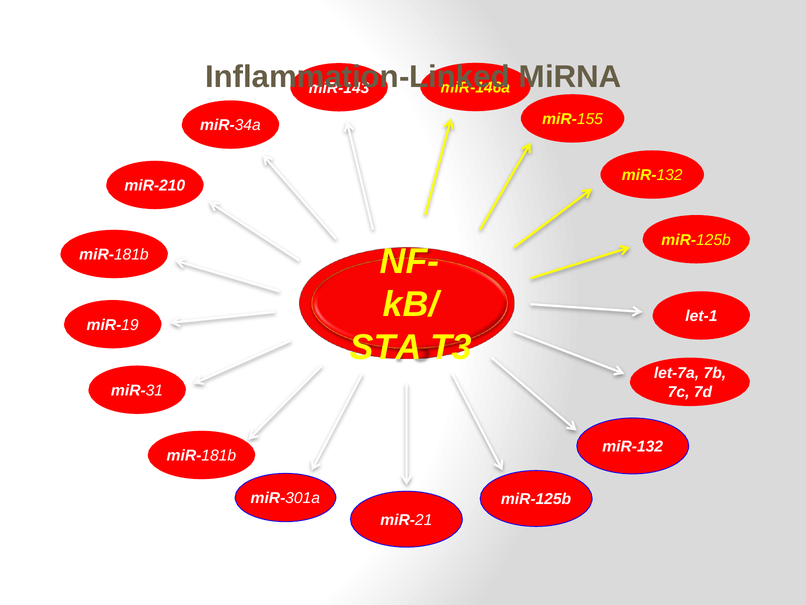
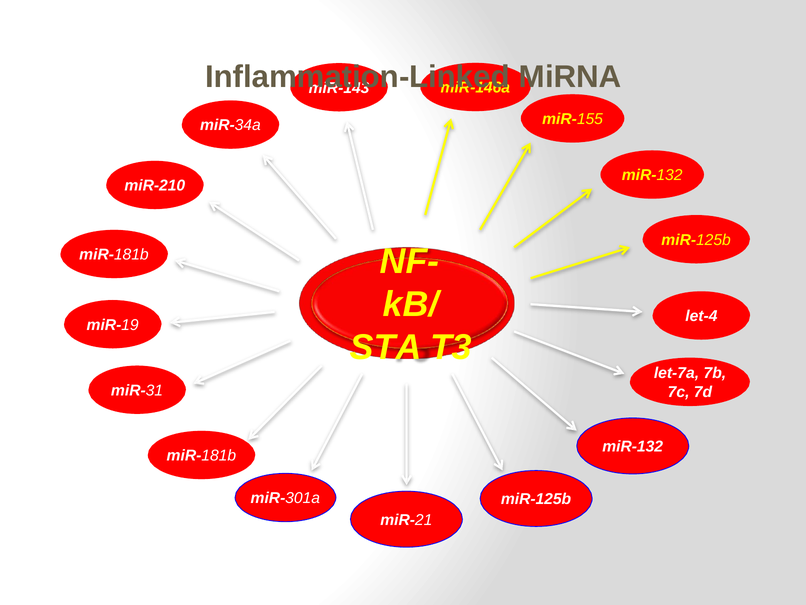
let-1: let-1 -> let-4 (701, 316)
